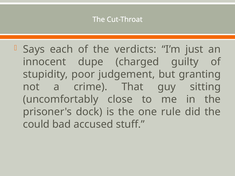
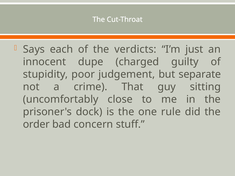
granting: granting -> separate (200, 74)
could: could -> order (36, 125)
accused: accused -> concern (93, 125)
